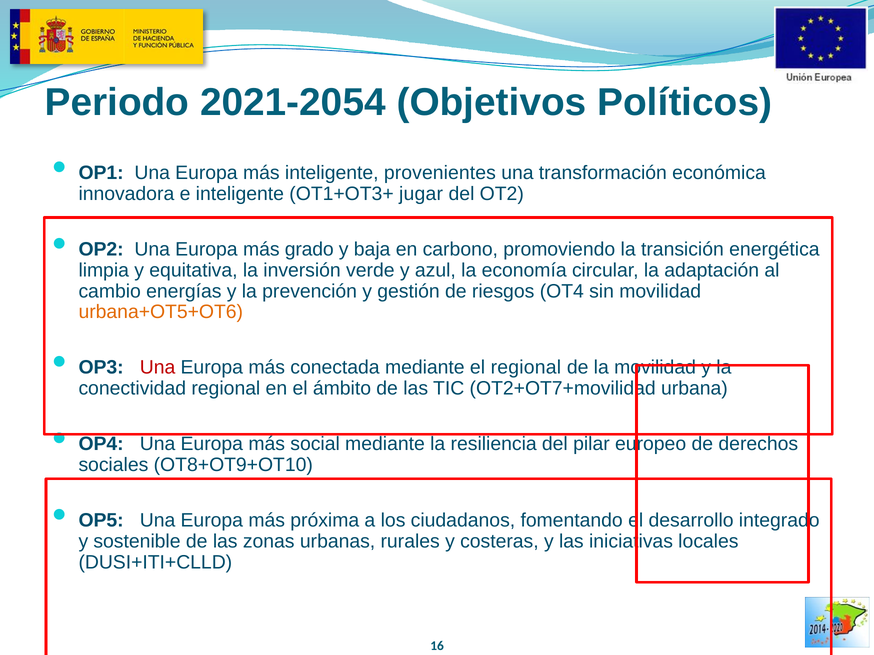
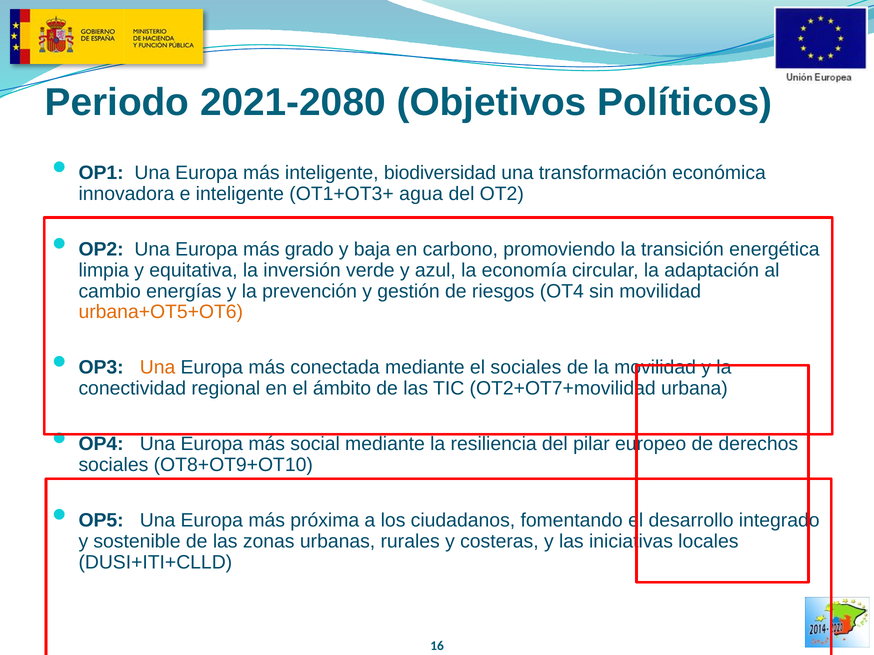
2021-2054: 2021-2054 -> 2021-2080 (293, 102)
provenientes: provenientes -> biodiversidad (440, 173)
jugar: jugar -> agua (421, 194)
Una colour: red -> orange (158, 368)
el regional: regional -> sociales (526, 368)
